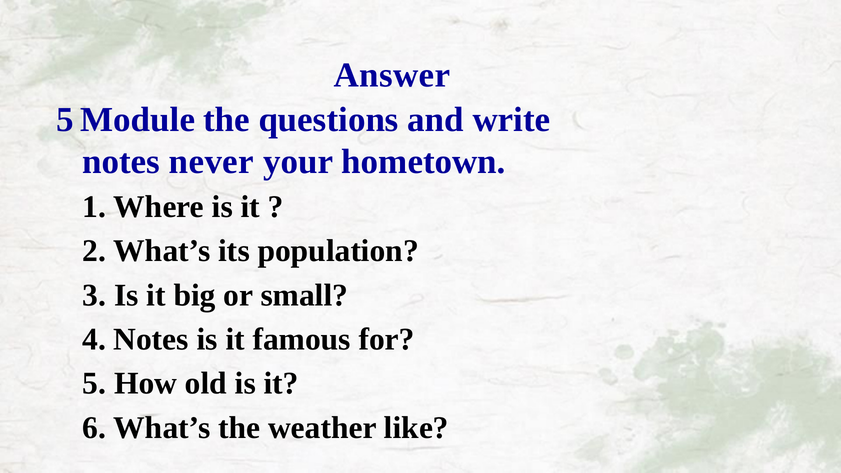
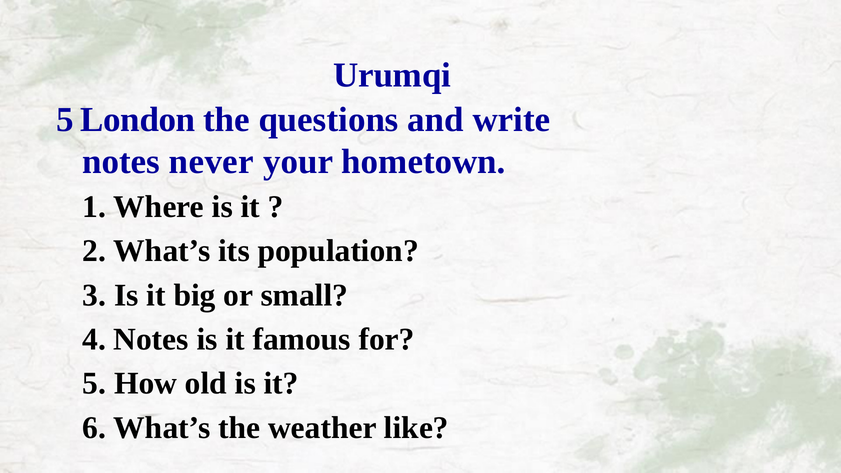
Answer: Answer -> Urumqi (392, 75)
Module: Module -> London (138, 120)
